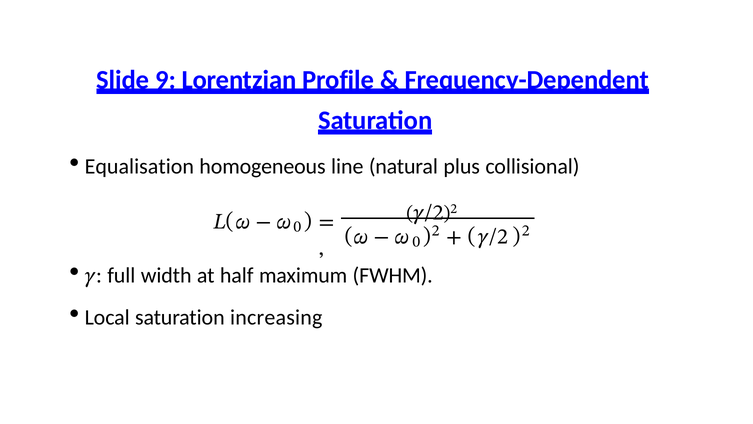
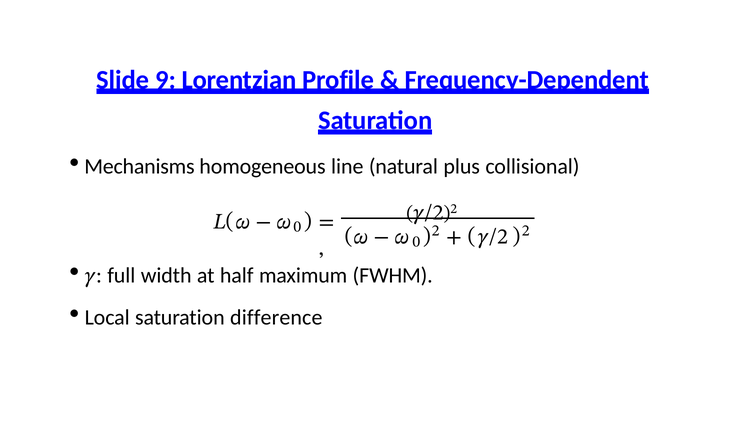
Equalisation: Equalisation -> Mechanisms (139, 167)
increasing: increasing -> difference (276, 317)
